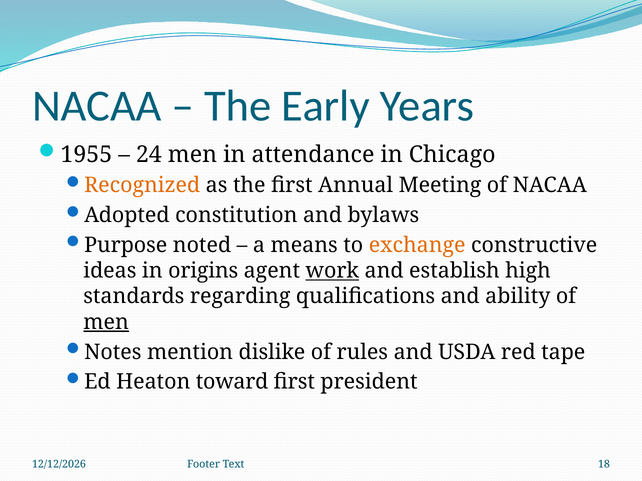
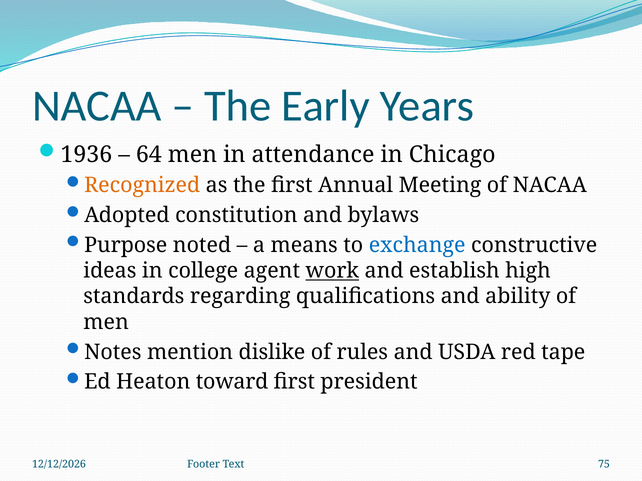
1955: 1955 -> 1936 (86, 155)
24: 24 -> 64 (149, 155)
exchange colour: orange -> blue (417, 245)
origins: origins -> college (203, 271)
men underline: present -> none (106, 322)
18: 18 -> 75 (604, 464)
